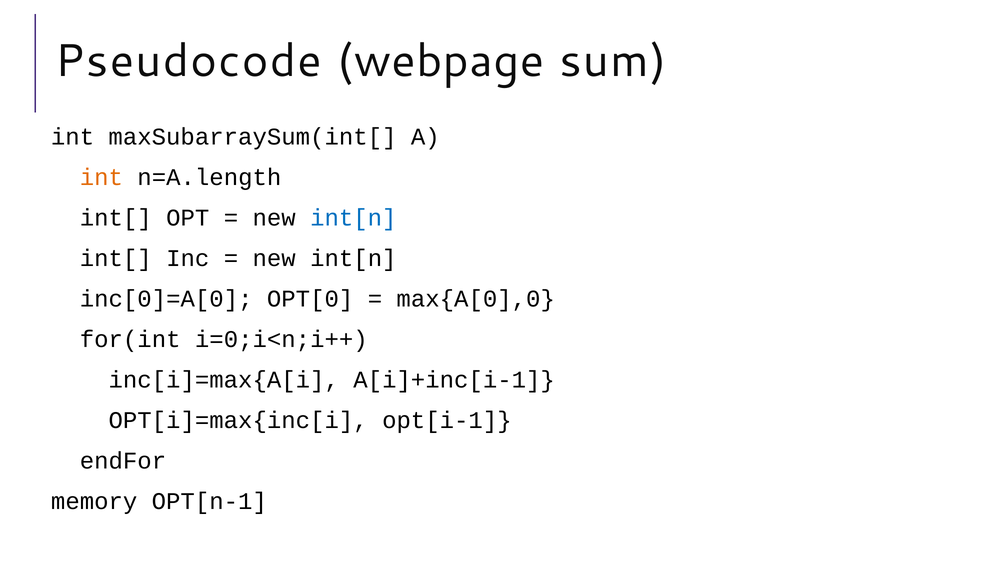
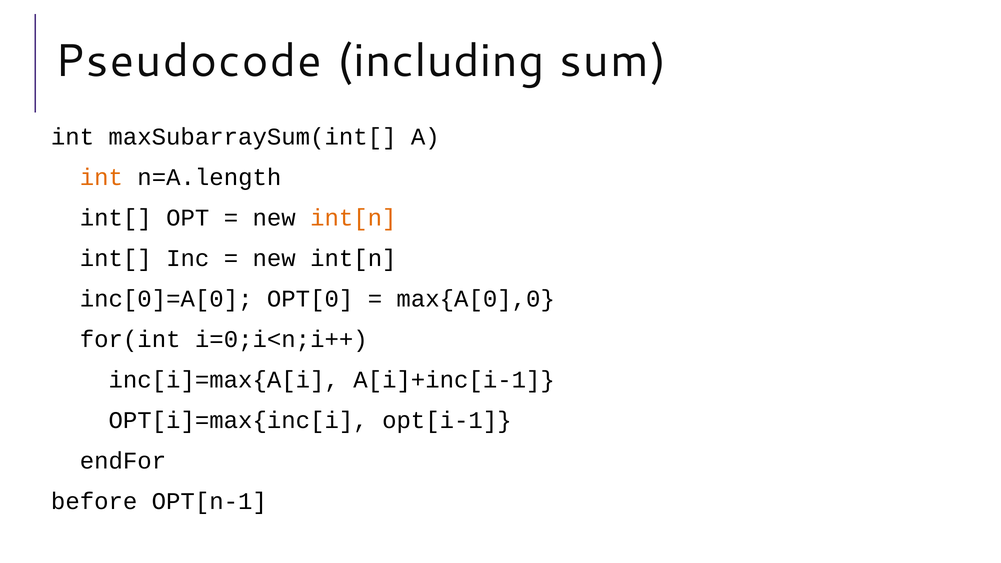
webpage: webpage -> including (441, 61)
int[n colour: blue -> orange (353, 218)
memory: memory -> before (94, 501)
